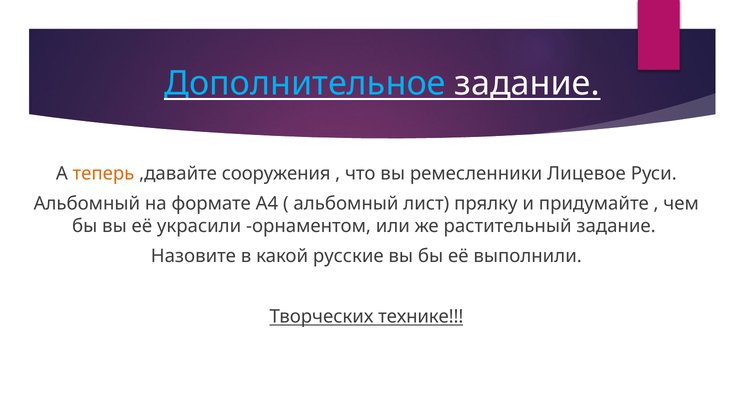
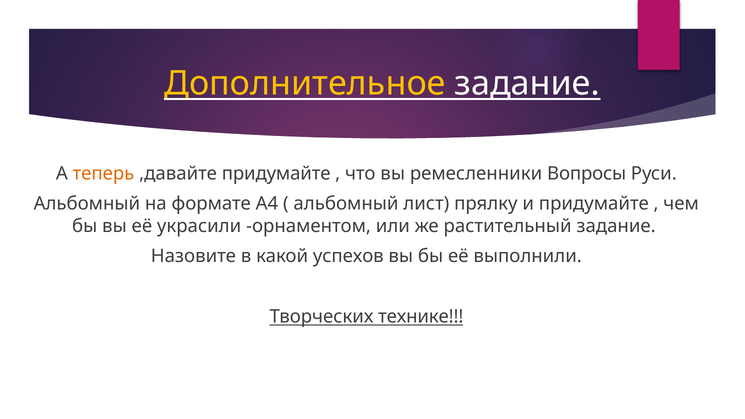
Дополнительное colour: light blue -> yellow (305, 83)
,давайте сооружения: сооружения -> придумайте (276, 174)
Лицевое: Лицевое -> Вопросы (587, 174)
русские: русские -> успехов (348, 256)
